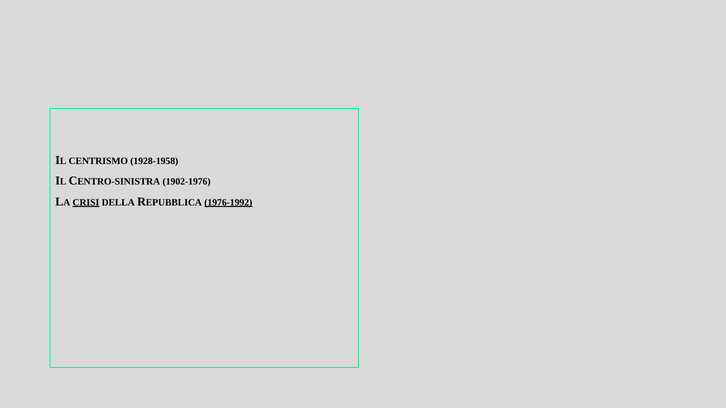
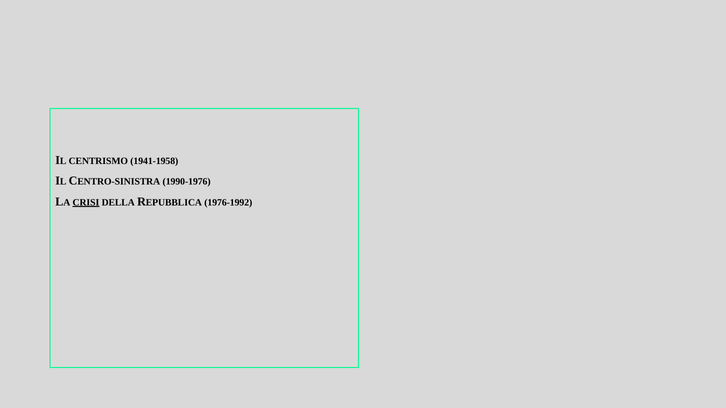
1928-1958: 1928-1958 -> 1941-1958 (154, 161)
1902-1976: 1902-1976 -> 1990-1976 (187, 182)
1976-1992 underline: present -> none (228, 203)
